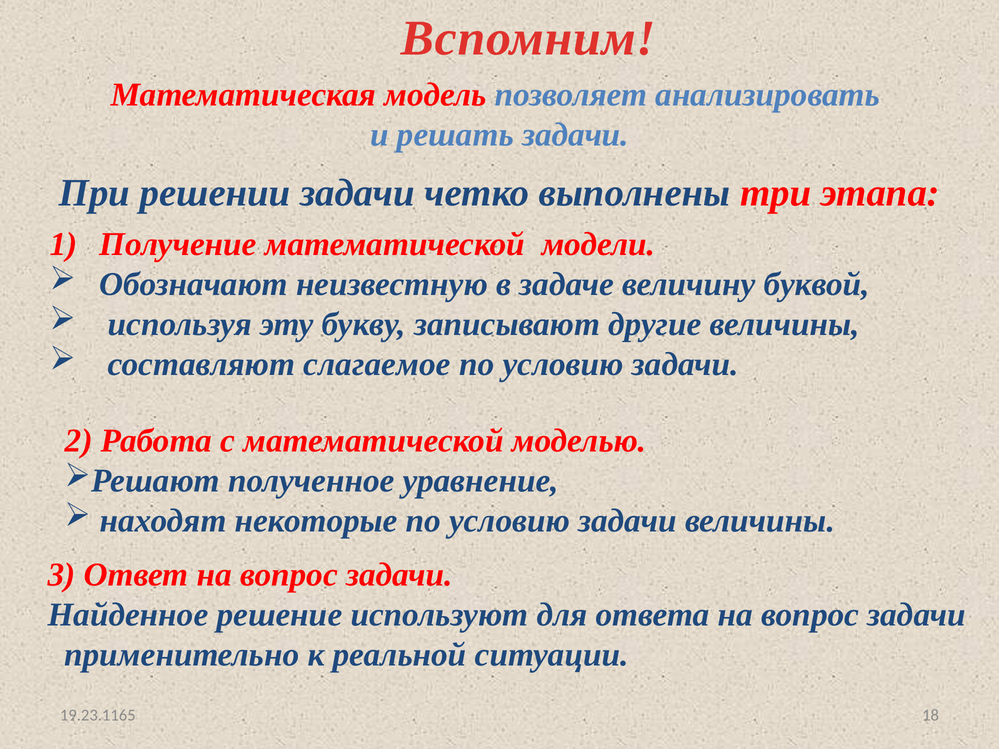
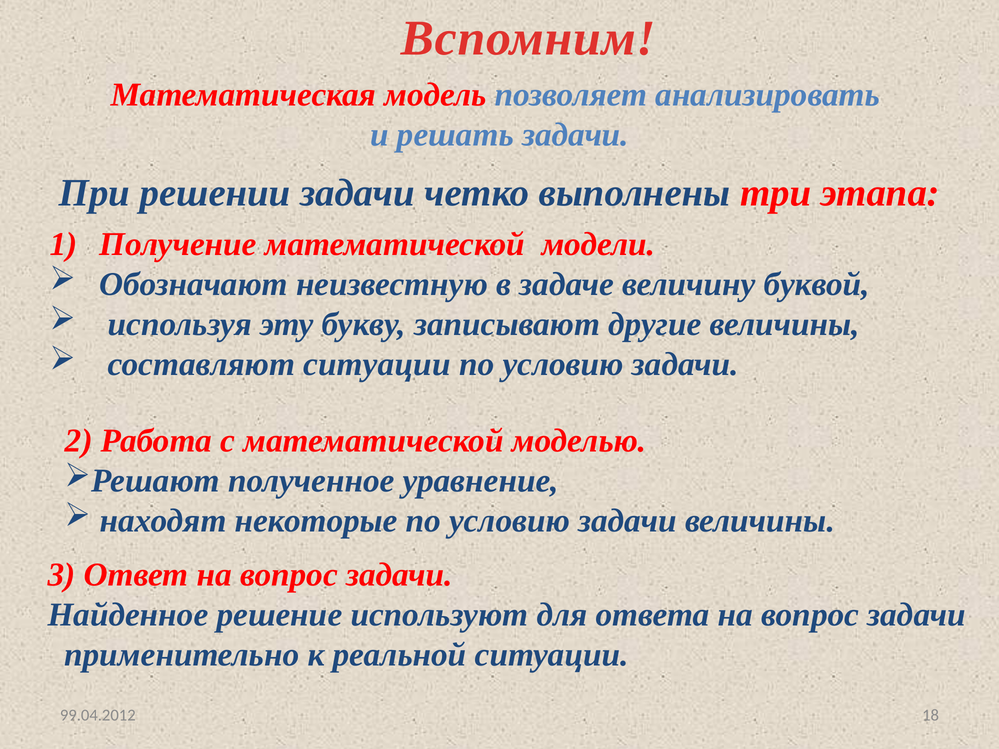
составляют слагаемое: слагаемое -> ситуации (377, 364)
19.23.1165: 19.23.1165 -> 99.04.2012 (98, 716)
